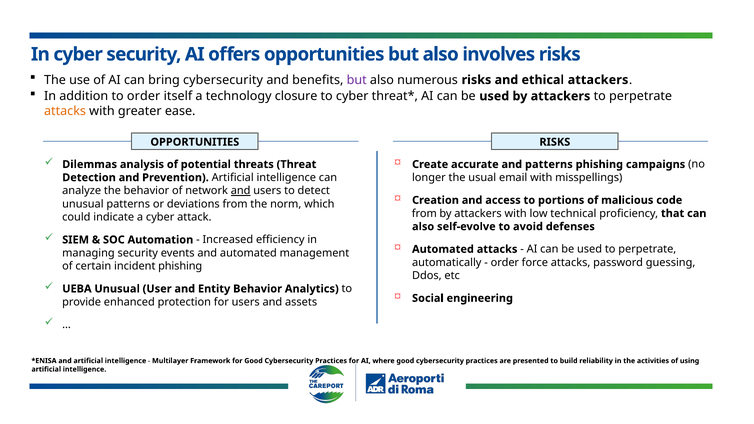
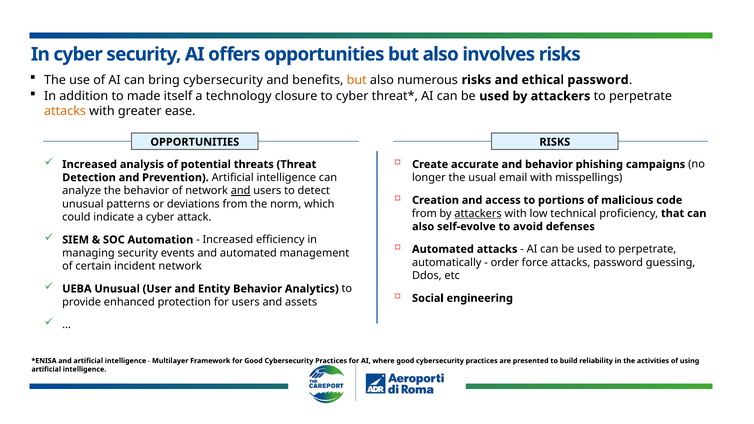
but colour: purple -> orange (357, 80)
ethical attackers: attackers -> password (598, 80)
to order: order -> made (144, 96)
Dilemmas: Dilemmas -> Increased (90, 164)
and patterns: patterns -> behavior (549, 164)
attackers underline: none -> present (478, 213)
incident phishing: phishing -> network (180, 266)
